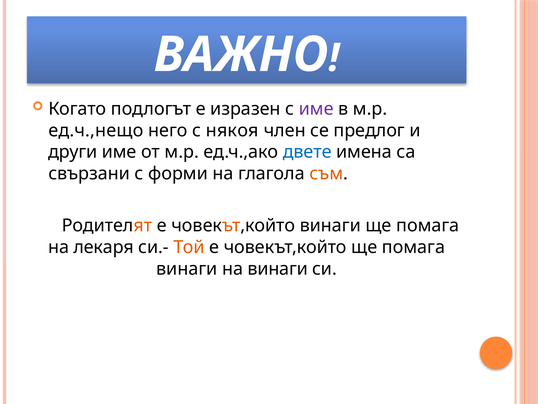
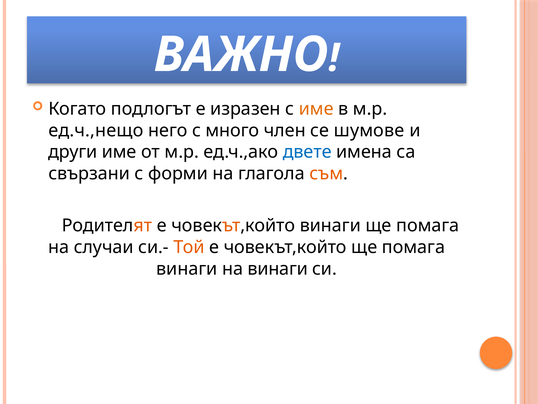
име colour: purple -> orange (316, 109)
някоя: някоя -> много (232, 130)
предлог: предлог -> шумове (369, 130)
лекаря: лекаря -> случаи (104, 247)
